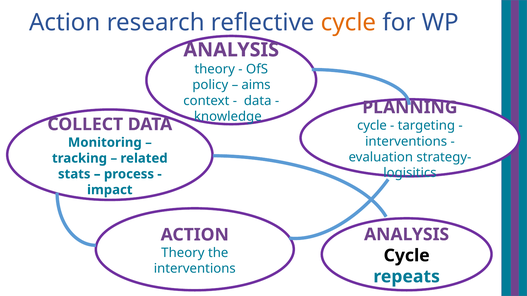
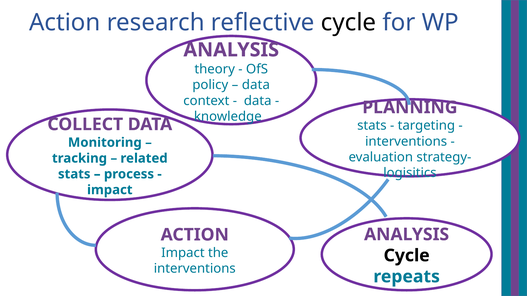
cycle colour: orange -> black (349, 22)
aims: aims -> data (256, 85)
cycle: cycle -> stats (372, 126)
Theory: Theory -> Impact (183, 253)
